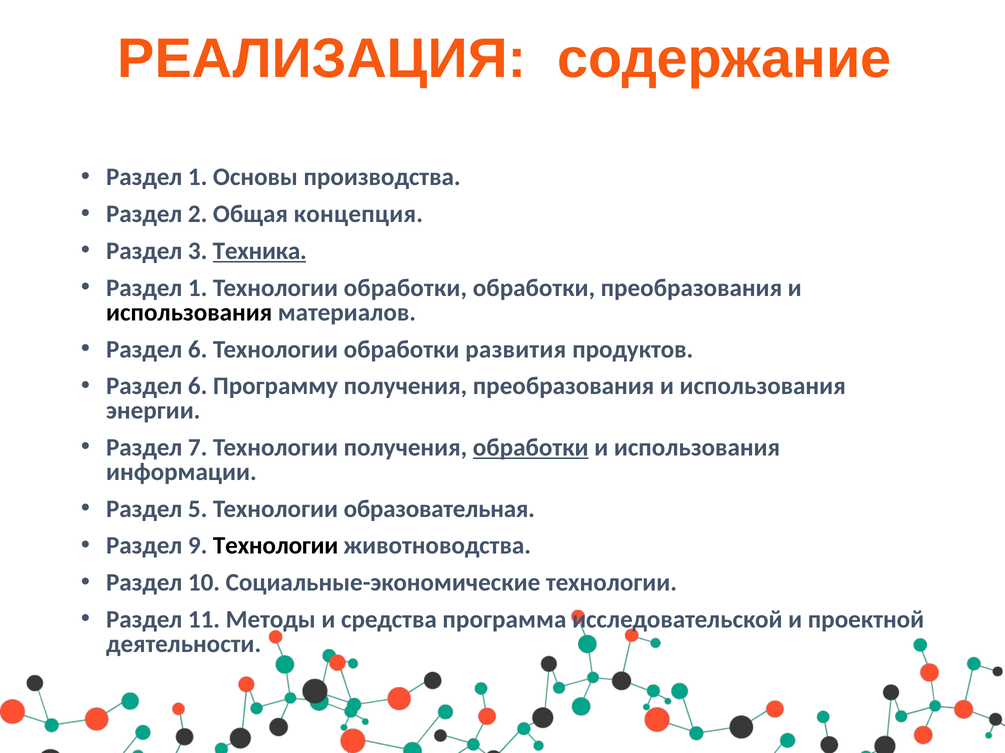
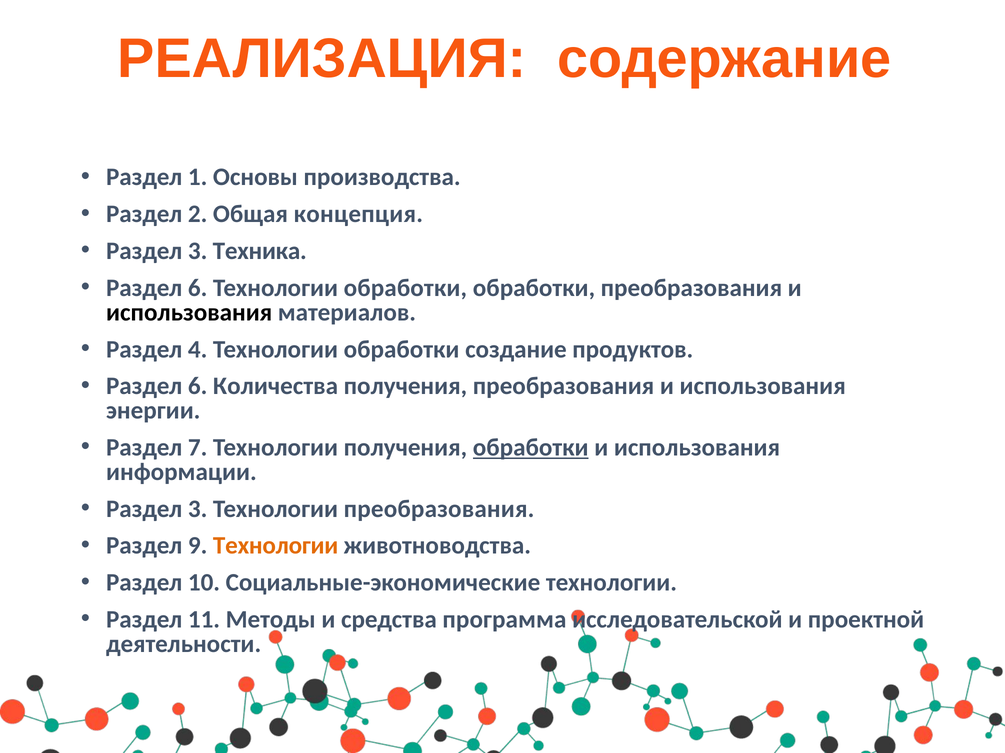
Техника underline: present -> none (260, 251)
1: 1 -> 6 (198, 288)
6: 6 -> 4 (198, 350)
развития: развития -> создание (516, 350)
Программу: Программу -> Количества (276, 387)
5: 5 -> 3 (198, 509)
Технологии образовательная: образовательная -> преобразования (439, 509)
Технологии colour: black -> orange (276, 546)
